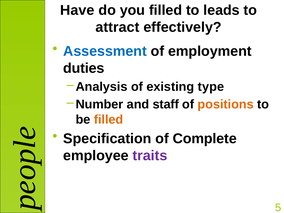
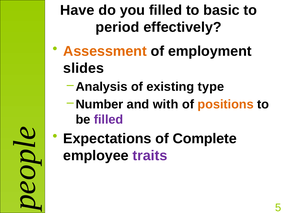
leads: leads -> basic (222, 10)
attract: attract -> period (117, 27)
Assessment colour: blue -> orange (105, 51)
duties: duties -> slides (84, 68)
staff: staff -> with (166, 104)
filled colour: orange -> purple (109, 120)
Specification: Specification -> Expectations (107, 139)
